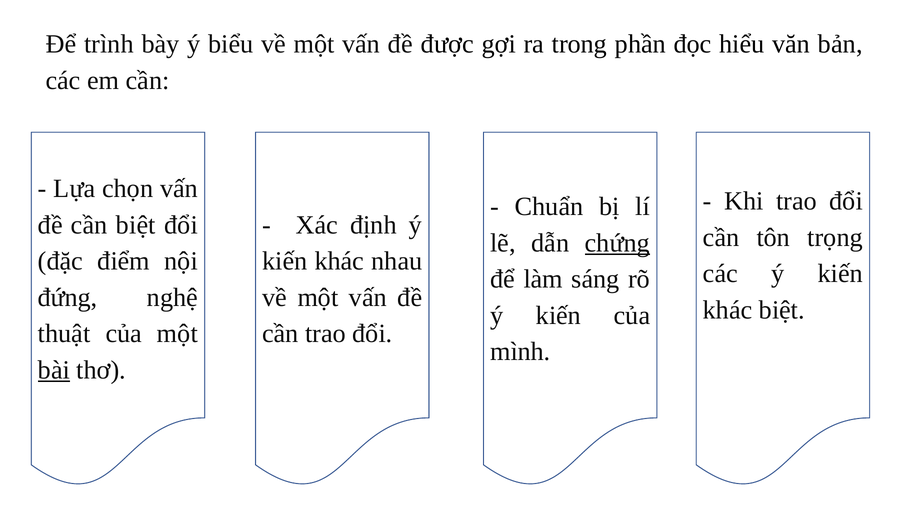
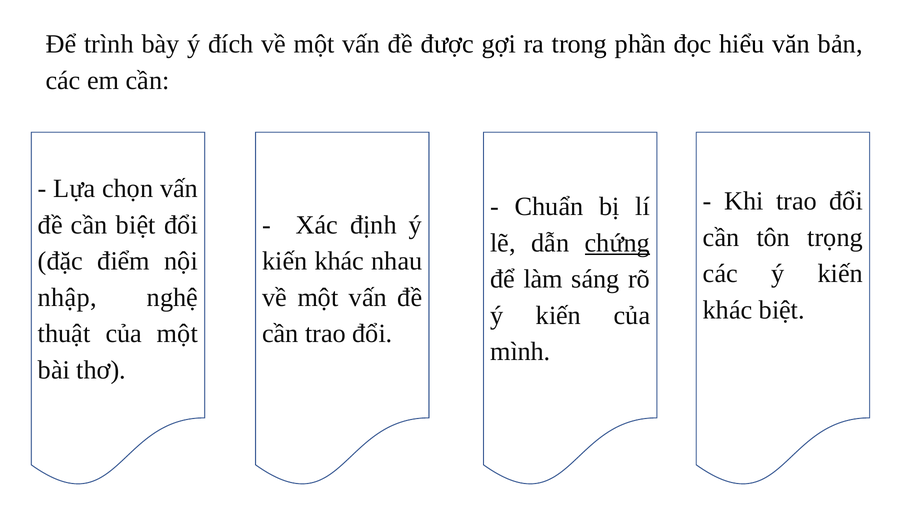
biểu: biểu -> đích (231, 44)
đứng: đứng -> nhập (67, 297)
bài underline: present -> none (54, 370)
